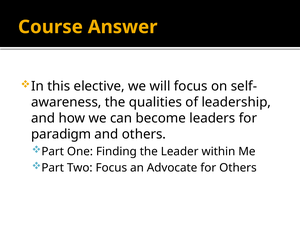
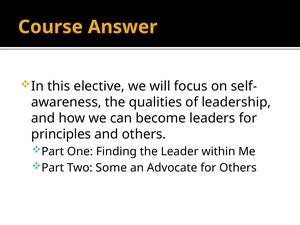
paradigm: paradigm -> principles (61, 134)
Two Focus: Focus -> Some (111, 168)
